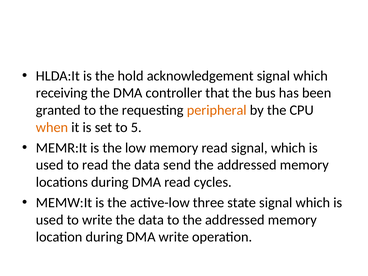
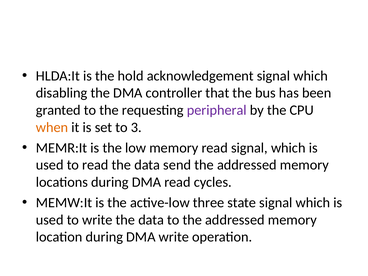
receiving: receiving -> disabling (62, 93)
peripheral colour: orange -> purple (217, 110)
5: 5 -> 3 (136, 127)
